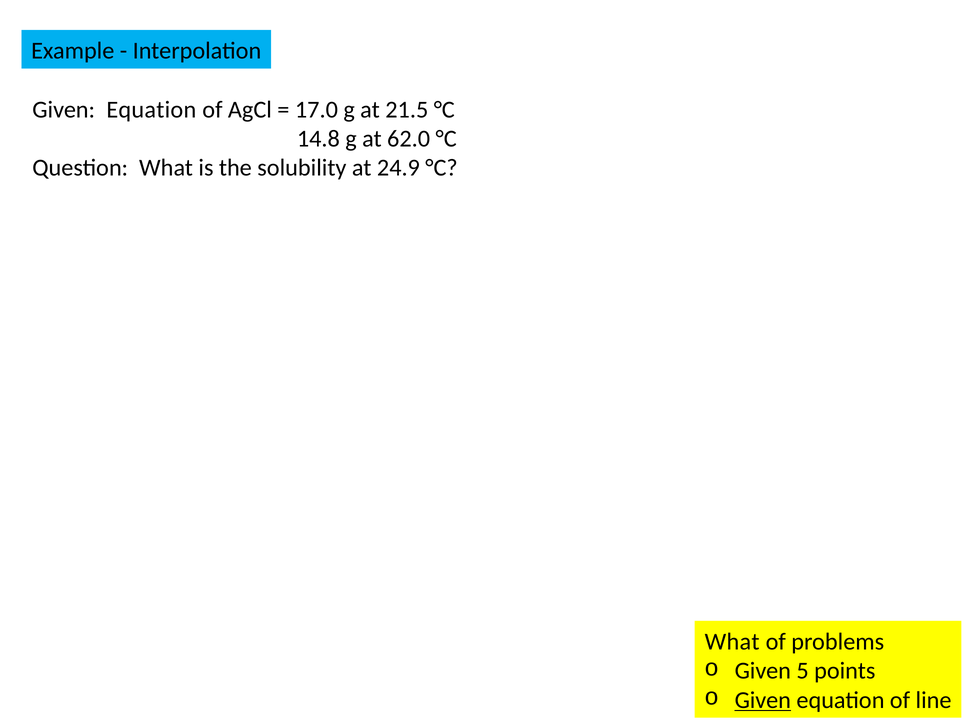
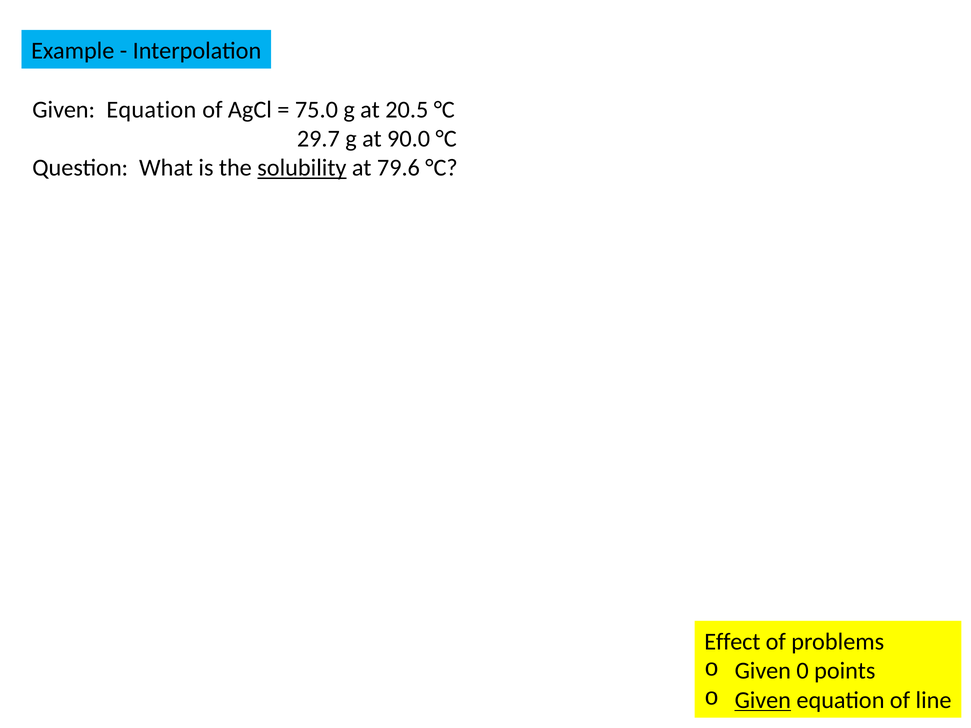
17.0: 17.0 -> 75.0 (316, 110)
21.5: 21.5 -> 20.5 (407, 110)
14.8: 14.8 -> 29.7 (318, 139)
62.0: 62.0 -> 90.0 (409, 139)
solubility underline: none -> present (302, 168)
24.9: 24.9 -> 79.6 (398, 168)
What: What -> Effect (732, 642)
5: 5 -> 0 (803, 671)
